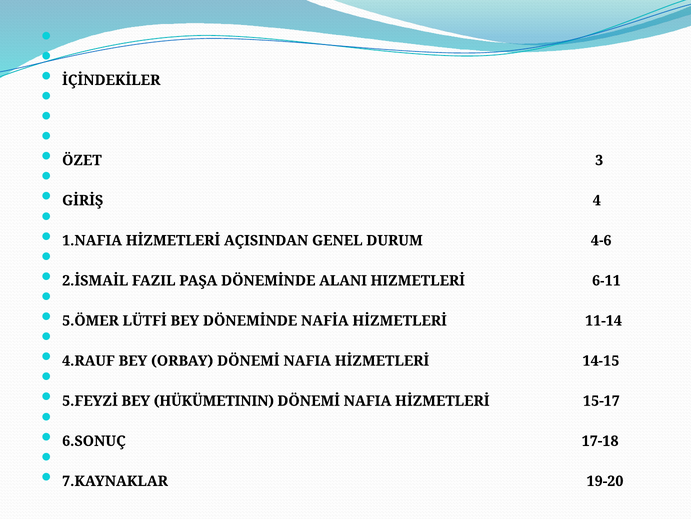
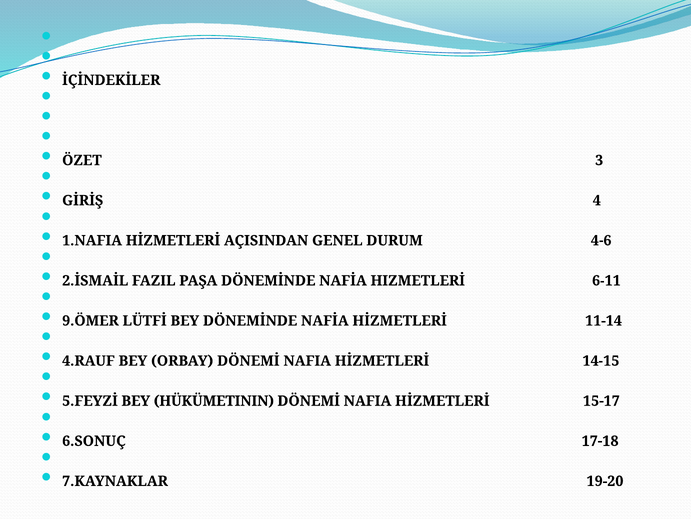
PAŞA DÖNEMİNDE ALANI: ALANI -> NAFİA (343, 280)
5.ÖMER: 5.ÖMER -> 9.ÖMER (90, 320)
